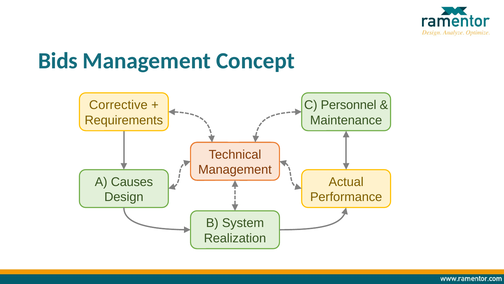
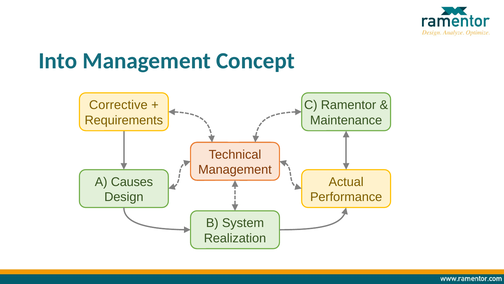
Bids: Bids -> Into (58, 61)
Personnel: Personnel -> Ramentor (349, 105)
